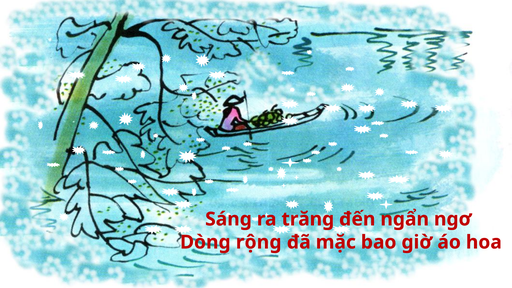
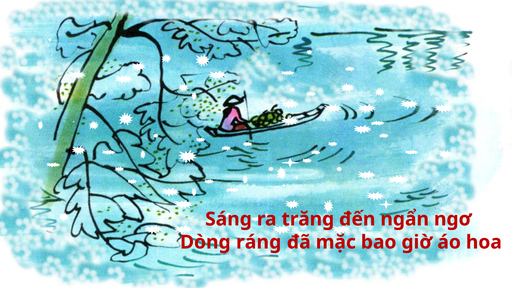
rộng: rộng -> ráng (259, 242)
